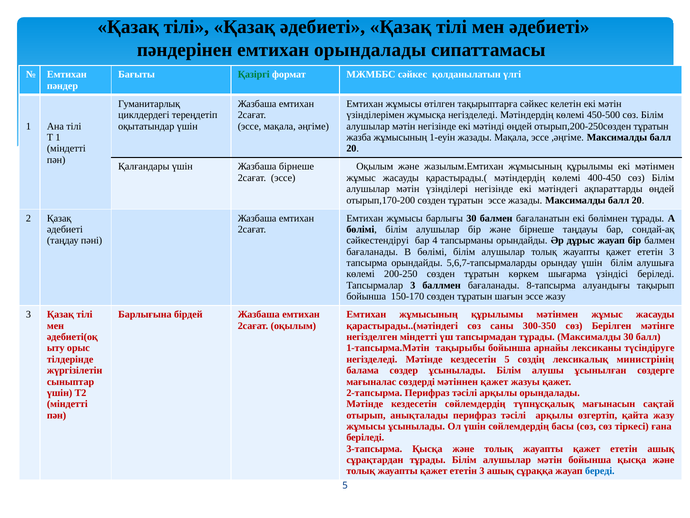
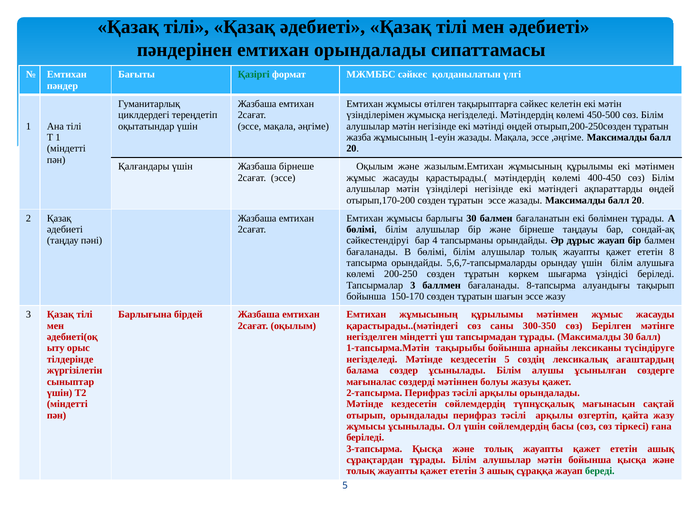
3: 3 -> 8 (672, 252)
министрінің: министрінің -> ағаштардың (645, 359)
мәтіннен қажет: қажет -> болуы (494, 381)
отырып анықталады: анықталады -> орындалады (419, 415)
береді colour: blue -> green (600, 471)
